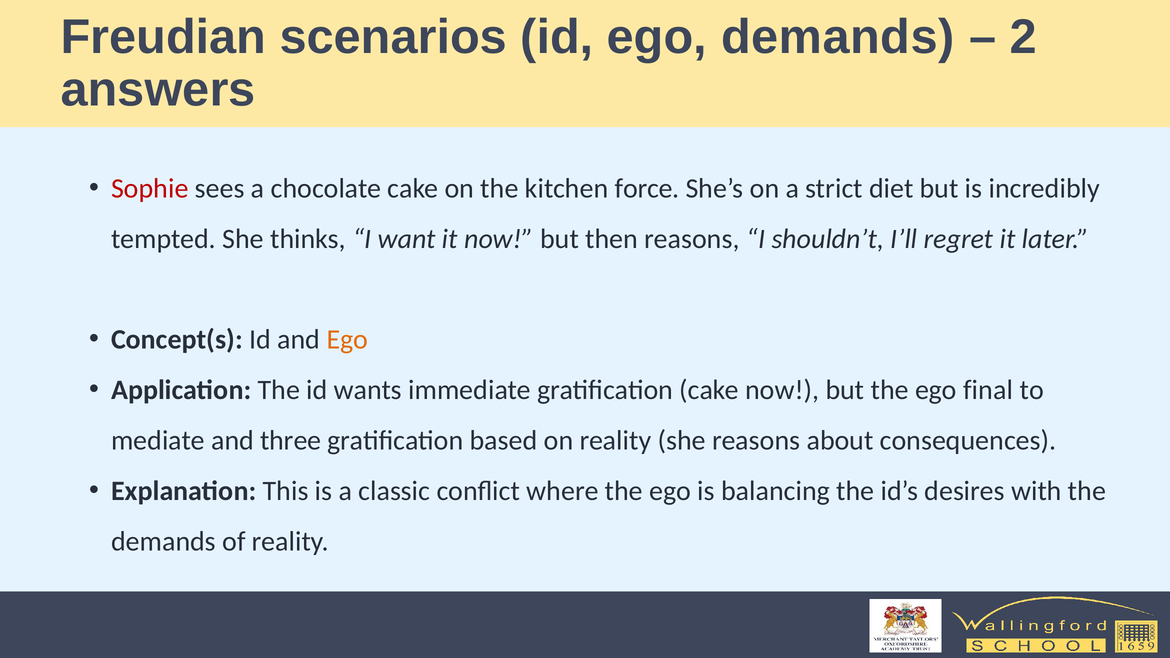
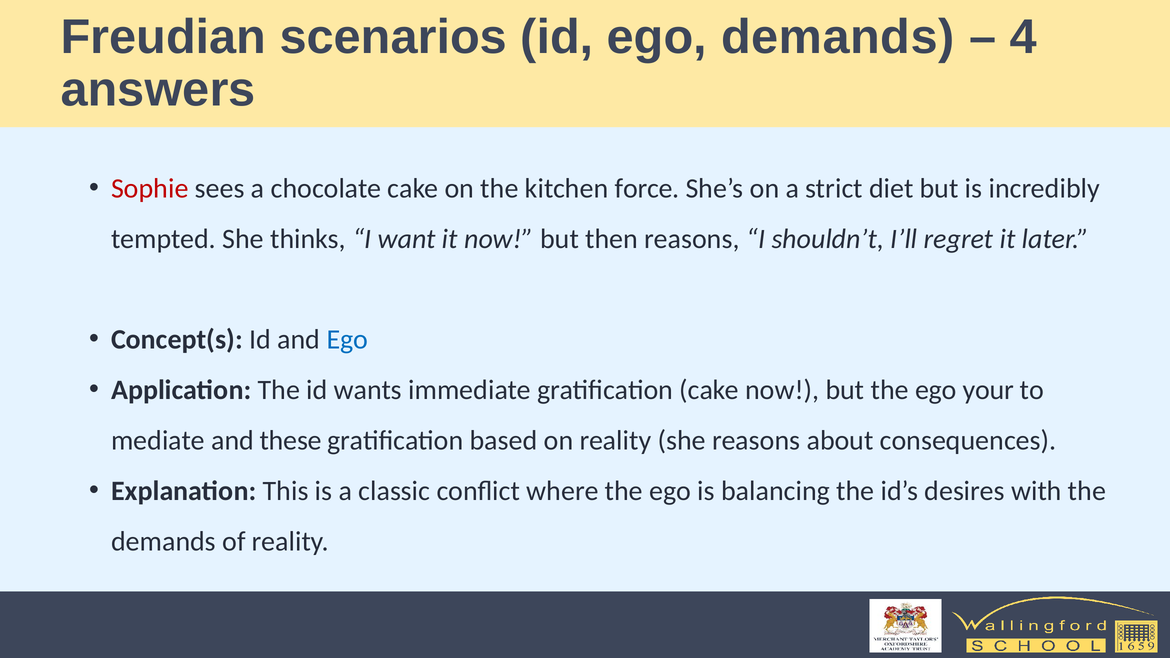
2: 2 -> 4 (1023, 37)
Ego colour: orange -> blue (347, 340)
final: final -> your (988, 390)
three: three -> these (291, 441)
